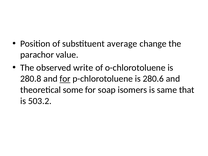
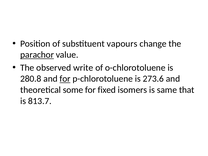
average: average -> vapours (122, 44)
parachor underline: none -> present (37, 55)
280.6: 280.6 -> 273.6 (153, 79)
soap: soap -> fixed (107, 90)
503.2: 503.2 -> 813.7 (40, 101)
